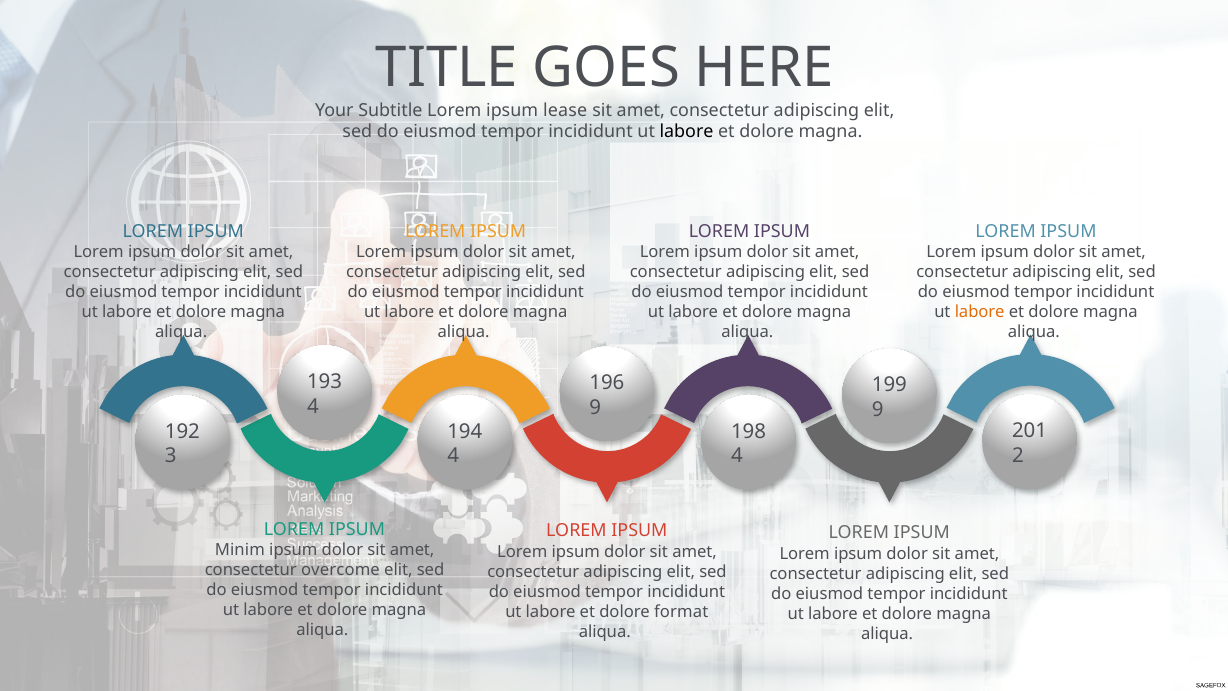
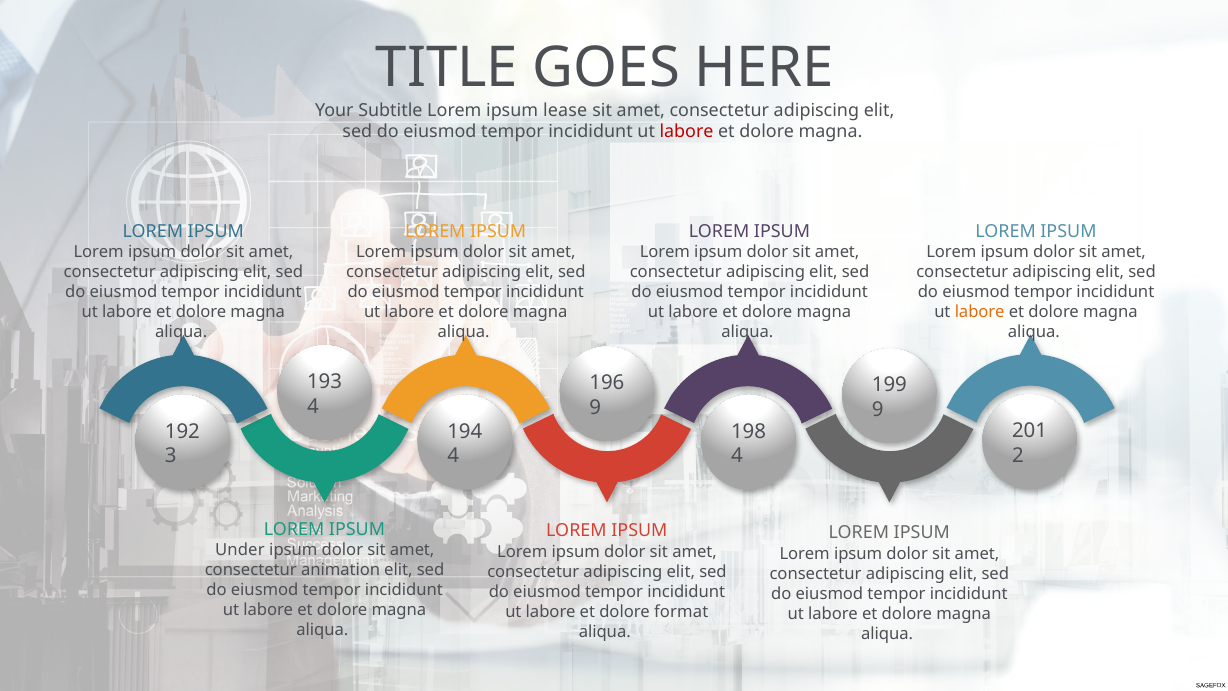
labore colour: black -> red (687, 132)
Minim: Minim -> Under (240, 550)
overcome: overcome -> animation (341, 570)
